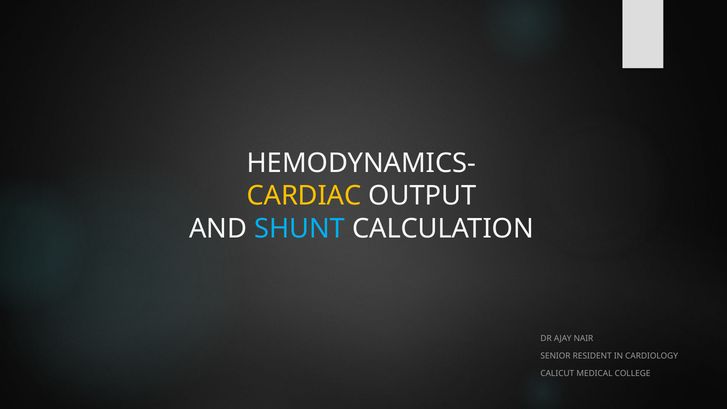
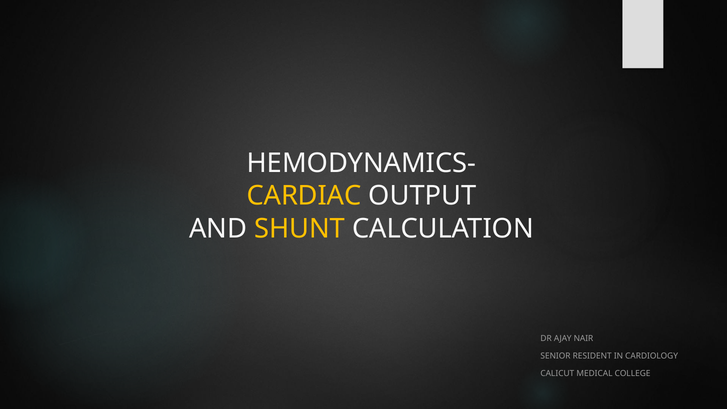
SHUNT colour: light blue -> yellow (300, 229)
